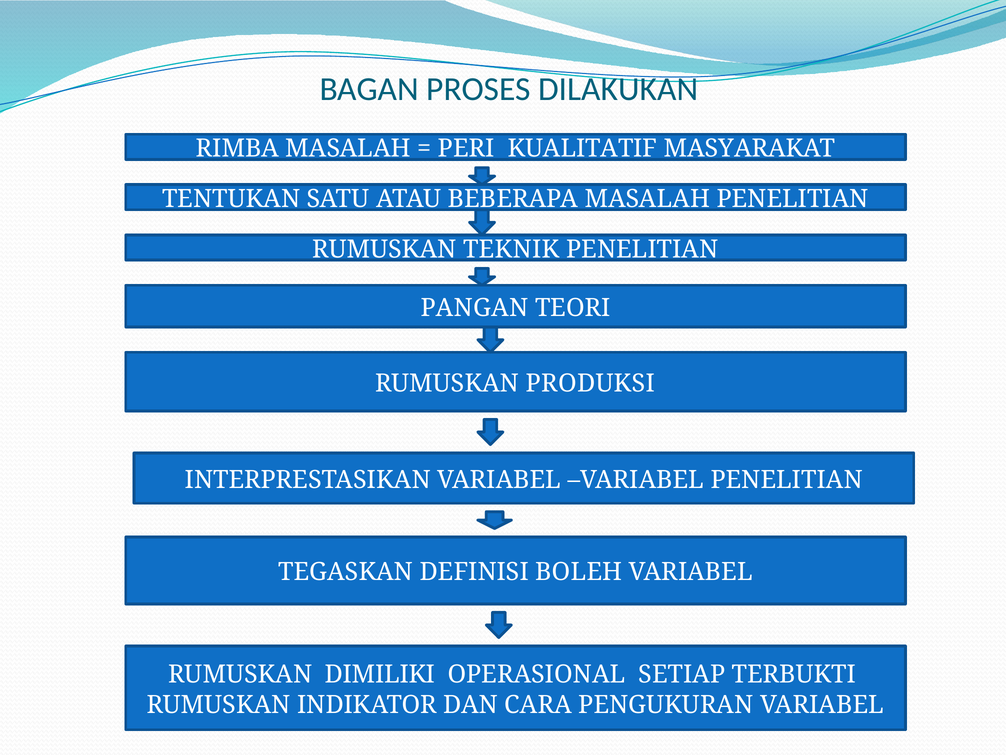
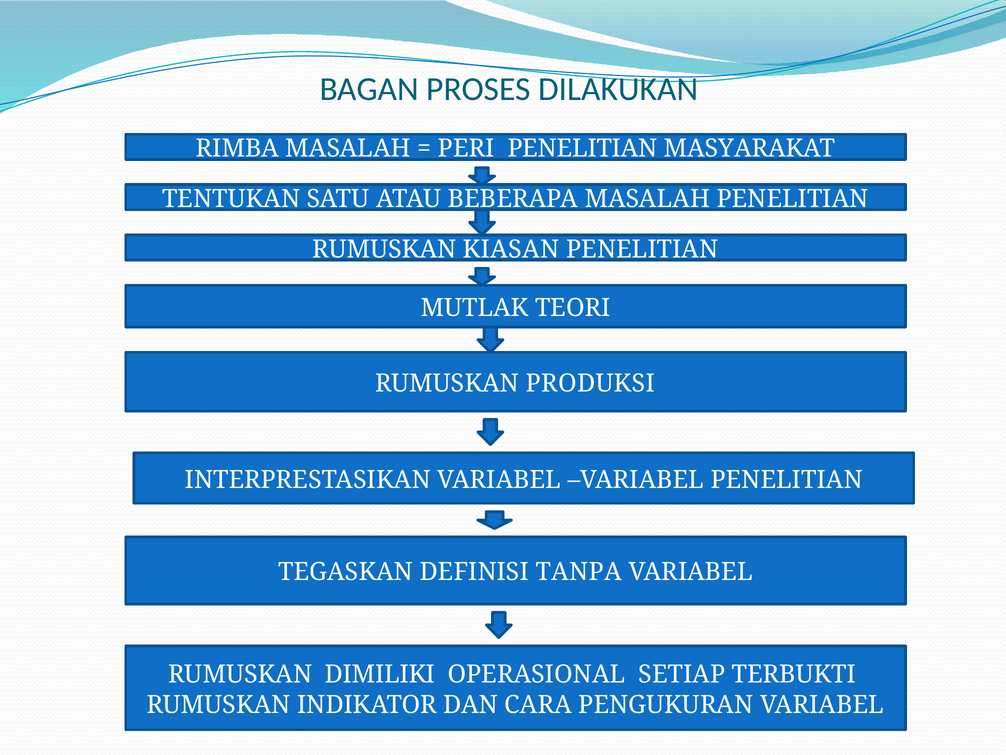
PERI KUALITATIF: KUALITATIF -> PENELITIAN (582, 148)
TEKNIK: TEKNIK -> KIASAN (511, 249)
PANGAN: PANGAN -> MUTLAK (475, 308)
BOLEH: BOLEH -> TANPA (579, 572)
